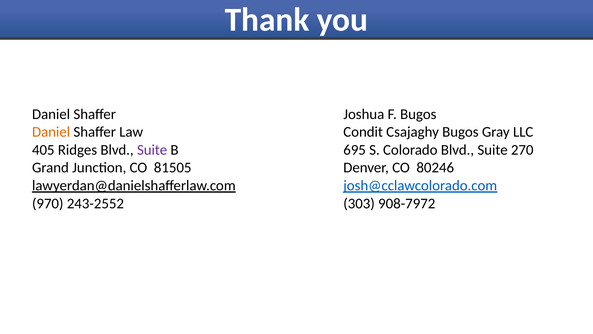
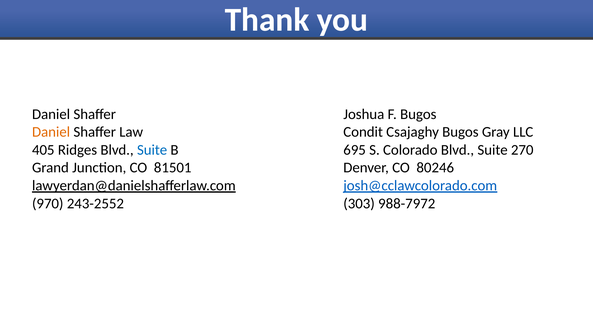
Suite colour: purple -> blue (152, 150)
81505: 81505 -> 81501 (173, 167)
908-7972: 908-7972 -> 988-7972 (407, 203)
